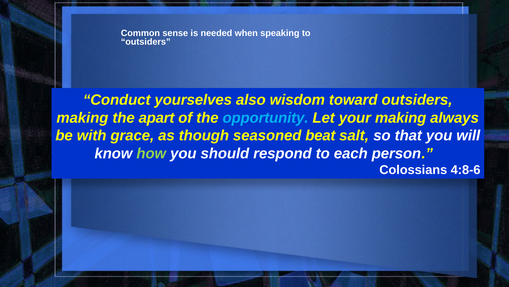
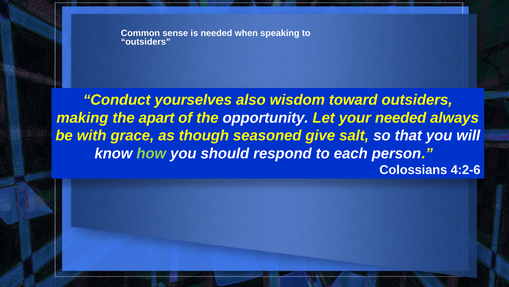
opportunity colour: light blue -> white (266, 117)
your making: making -> needed (401, 117)
beat: beat -> give (320, 135)
4:8-6: 4:8-6 -> 4:2-6 (466, 170)
